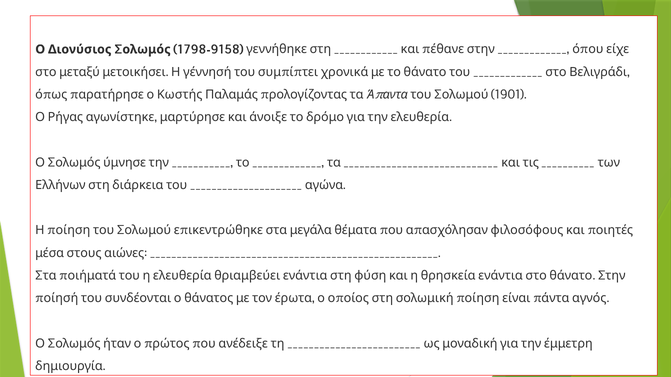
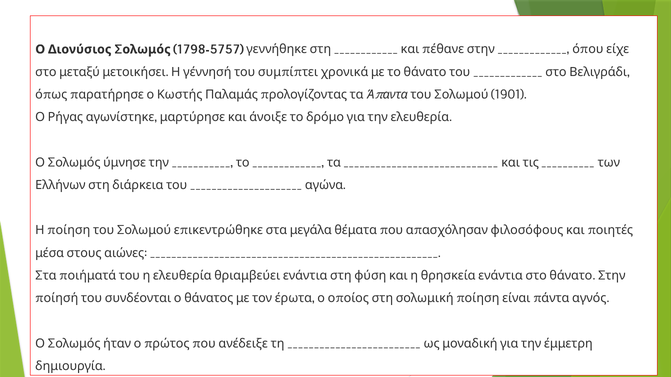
1798-9158: 1798-9158 -> 1798-5757 (209, 49)
